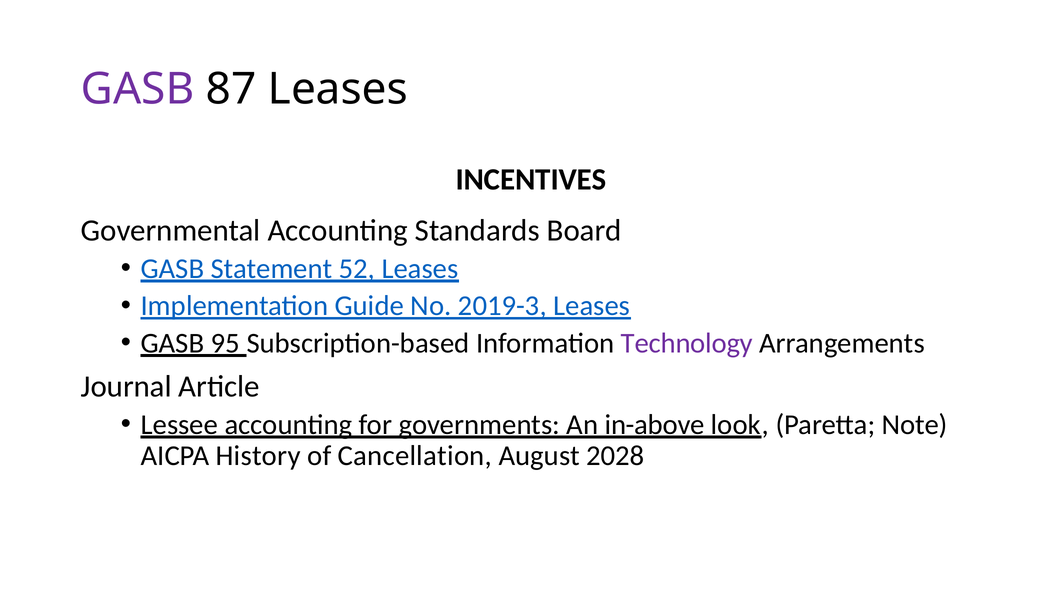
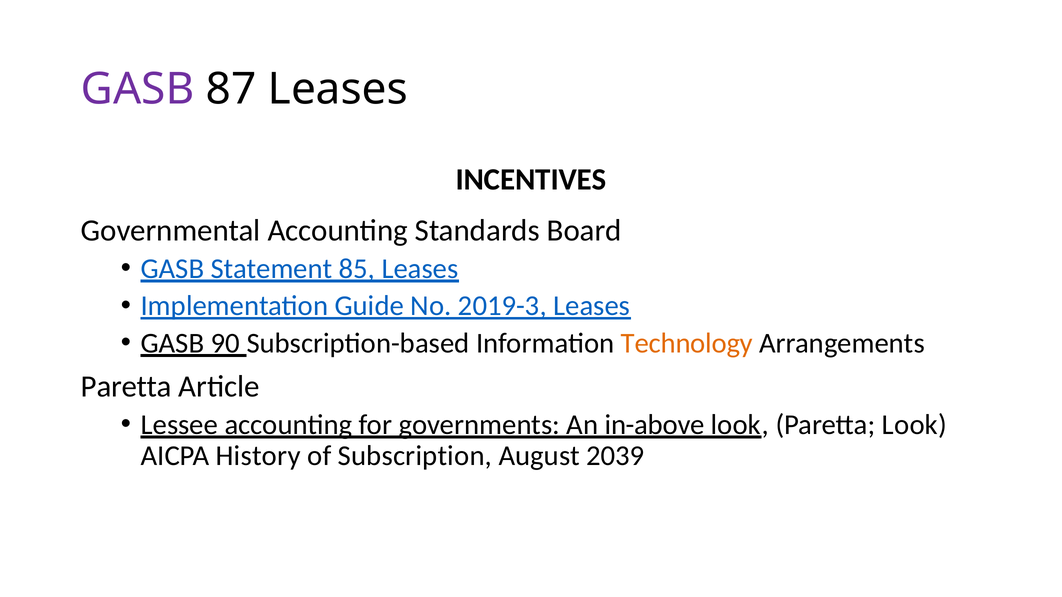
52: 52 -> 85 (357, 269)
95: 95 -> 90 (225, 343)
Technology colour: purple -> orange (687, 343)
Journal: Journal -> Paretta (126, 387)
Paretta Note: Note -> Look (914, 425)
Cancellation: Cancellation -> Subscription (415, 456)
2028: 2028 -> 2039 (615, 456)
